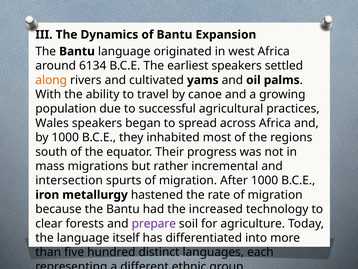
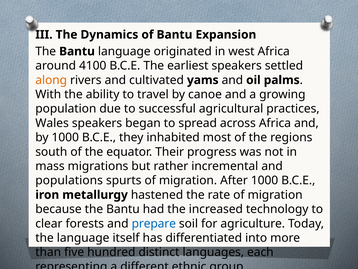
6134: 6134 -> 4100 (93, 66)
intersection: intersection -> populations (69, 180)
prepare colour: purple -> blue (154, 223)
